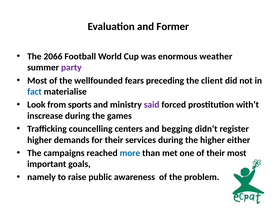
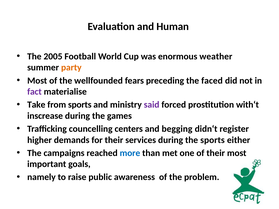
Former: Former -> Human (173, 27)
2066: 2066 -> 2005 (53, 56)
party colour: purple -> orange (71, 68)
client: client -> faced (212, 81)
fact colour: blue -> purple (34, 92)
Look: Look -> Take (36, 105)
the higher: higher -> sports (212, 140)
